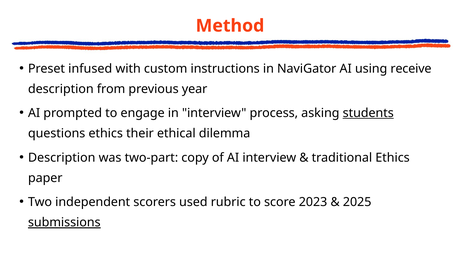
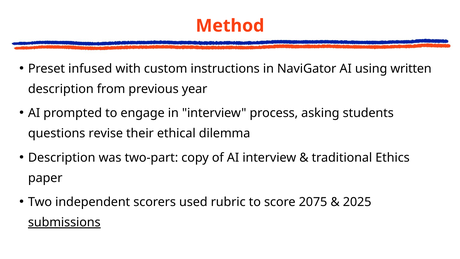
receive: receive -> written (411, 69)
students underline: present -> none (368, 113)
questions ethics: ethics -> revise (106, 133)
2023: 2023 -> 2075 (313, 202)
